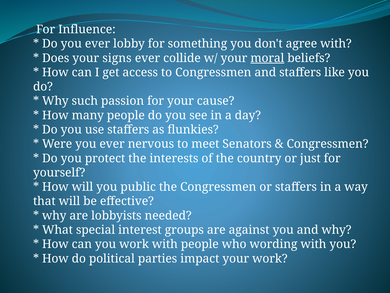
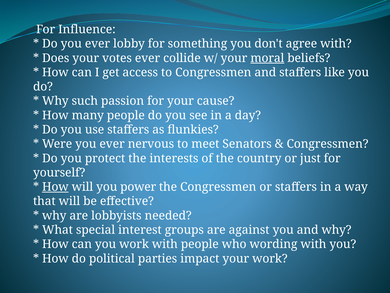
signs: signs -> votes (117, 58)
How underline: none -> present (55, 187)
public: public -> power (138, 187)
